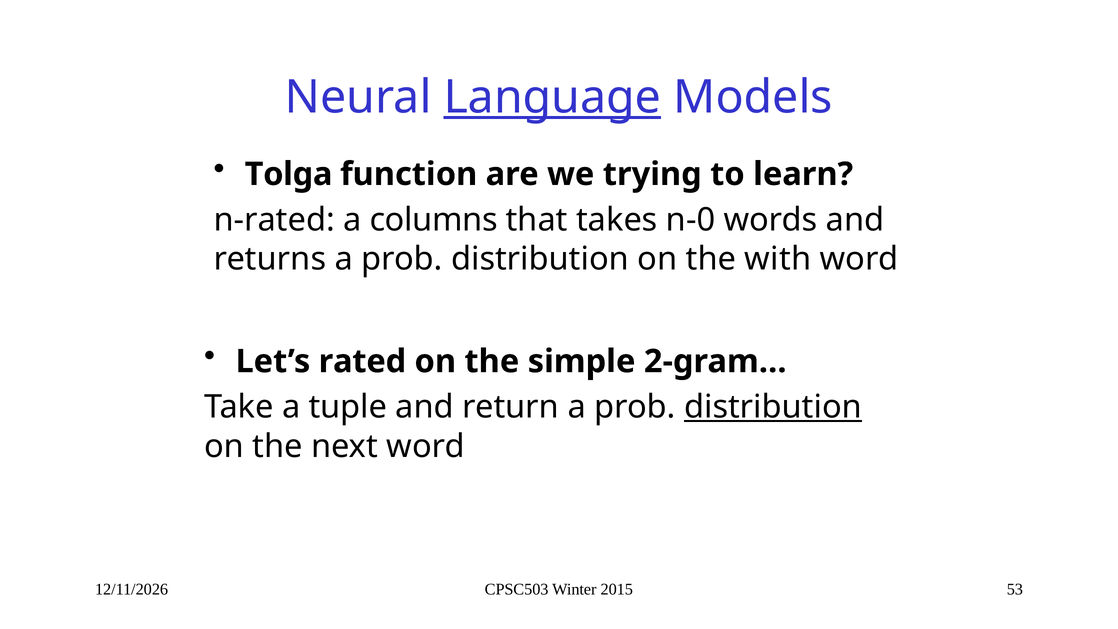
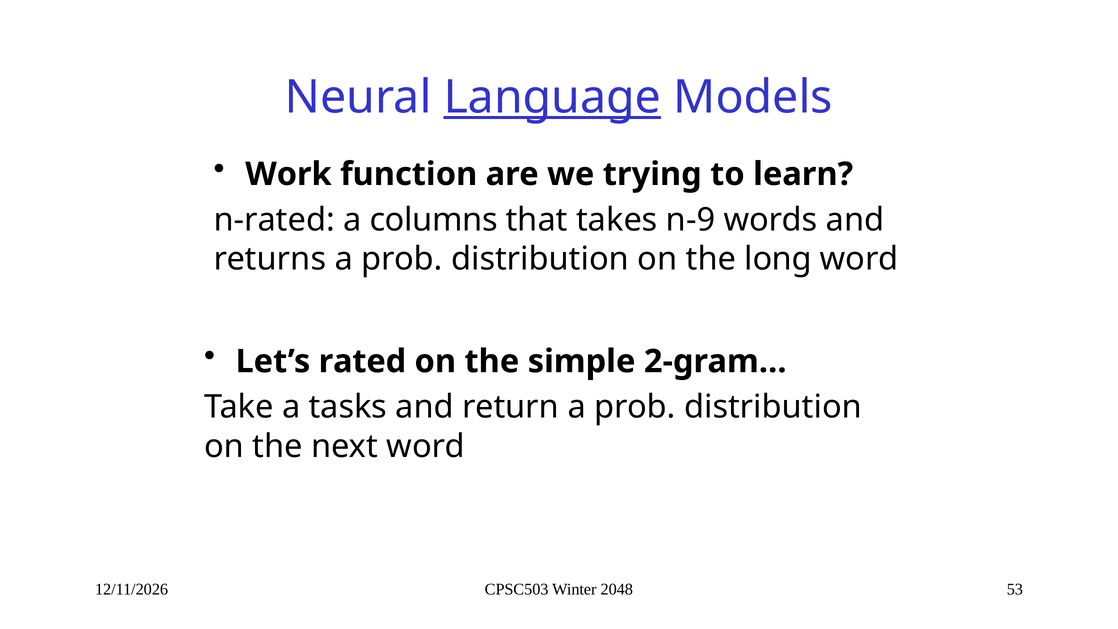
Tolga: Tolga -> Work (288, 174)
n-0: n-0 -> n-9 (691, 220)
with: with -> long (778, 259)
tuple: tuple -> tasks (348, 407)
distribution underline: present -> none (773, 407)
2015: 2015 -> 2048 (617, 589)
